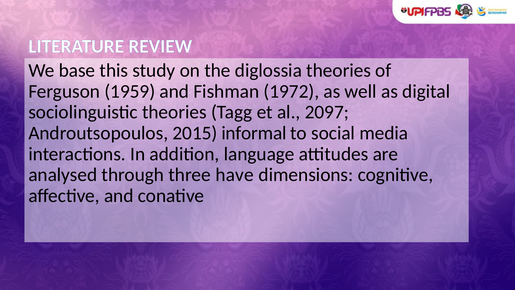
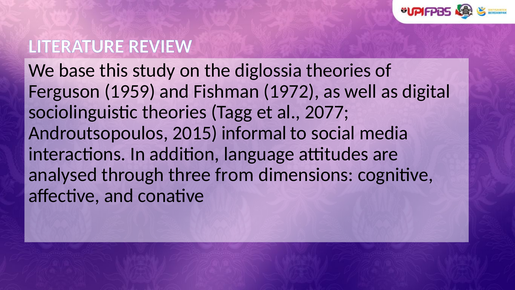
2097: 2097 -> 2077 (327, 112)
have: have -> from (235, 175)
